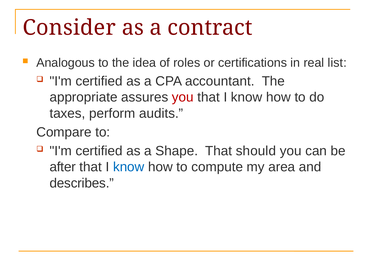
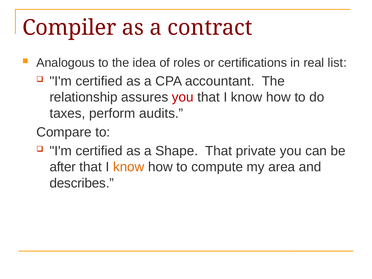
Consider: Consider -> Compiler (69, 28)
appropriate: appropriate -> relationship (84, 97)
should: should -> private (256, 151)
know colour: blue -> orange (129, 167)
